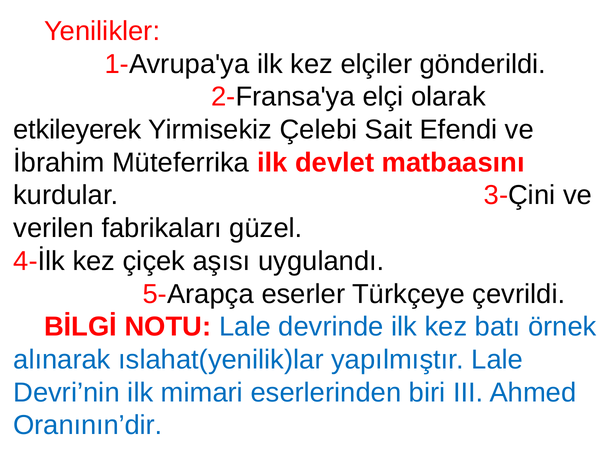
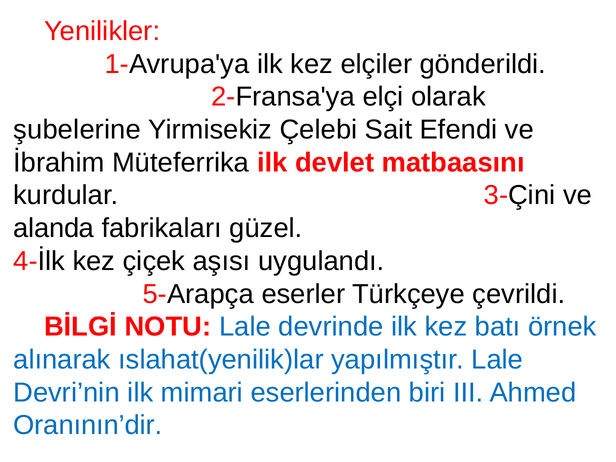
etkileyerek: etkileyerek -> şubelerine (77, 130)
verilen: verilen -> alanda (54, 228)
